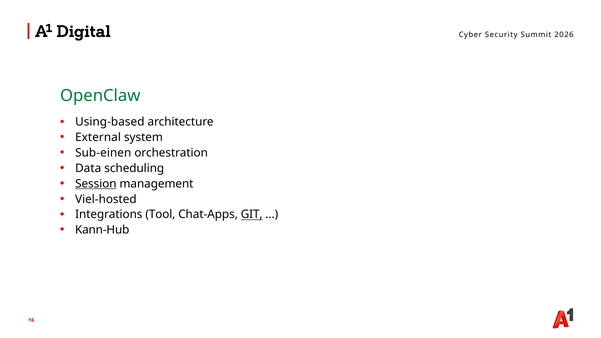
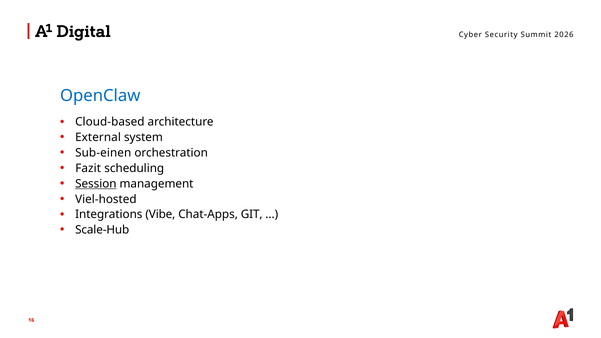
OpenClaw colour: green -> blue (100, 96)
Using-based: Using-based -> Cloud-based (110, 122)
Data: Data -> Fazit (88, 168)
Tool: Tool -> Vibe (160, 215)
GIT underline: present -> none (252, 215)
Kann-Hub: Kann-Hub -> Scale-Hub (102, 230)
